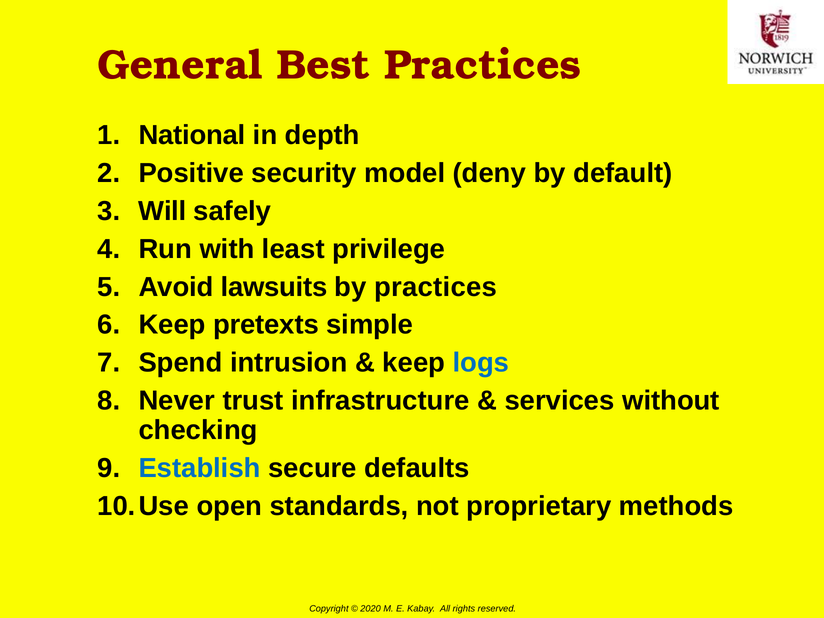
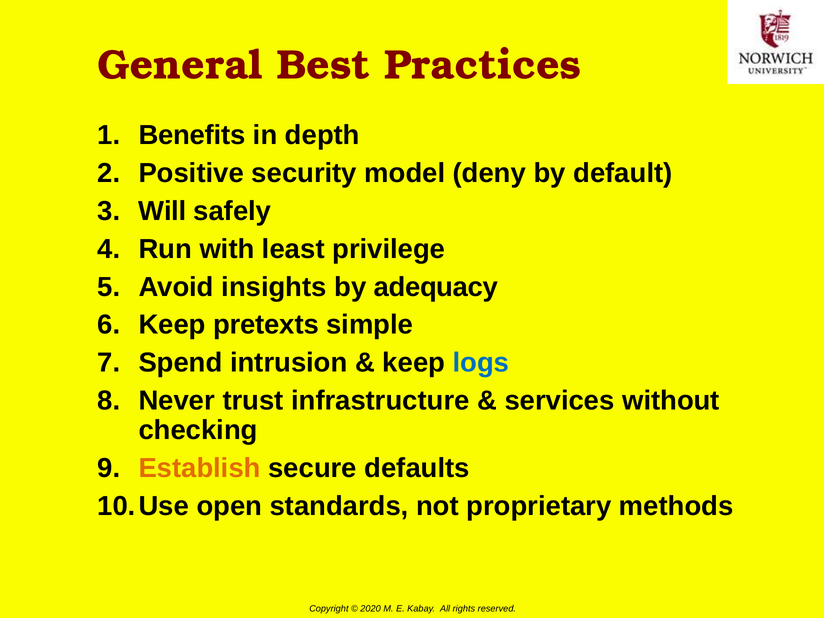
National: National -> Benefits (192, 135)
lawsuits: lawsuits -> insights (274, 287)
by practices: practices -> adequacy (436, 287)
Establish colour: blue -> orange (200, 468)
